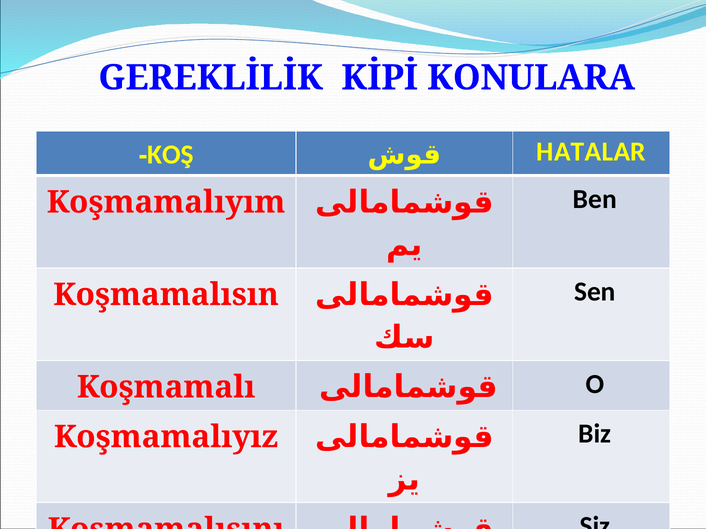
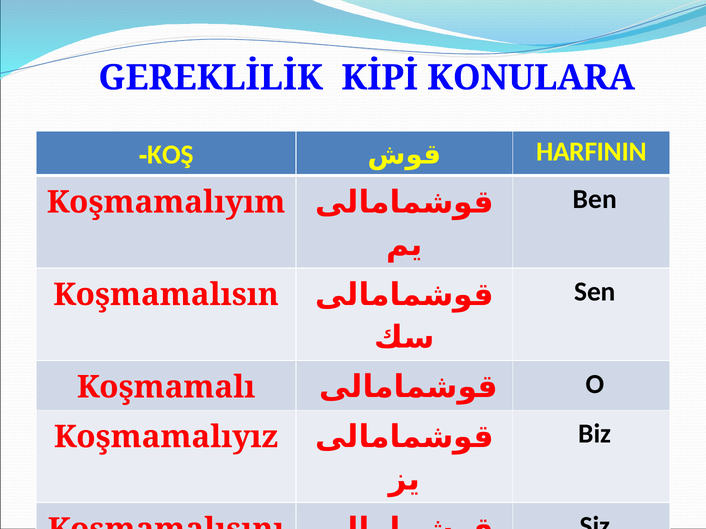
HATALAR: HATALAR -> HARFININ (591, 152)
